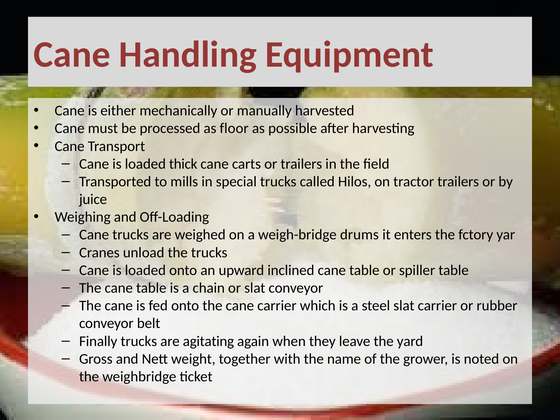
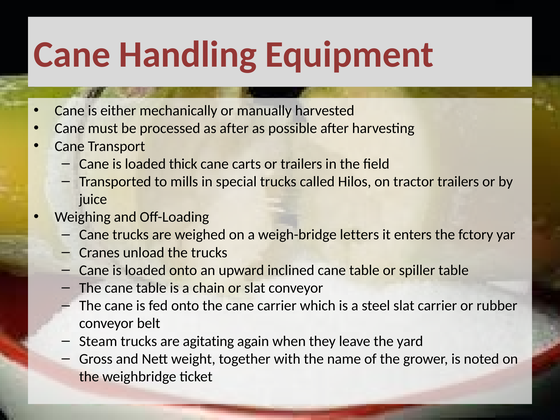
as floor: floor -> after (234, 128)
drums: drums -> letters (359, 235)
Finally: Finally -> Steam (98, 341)
